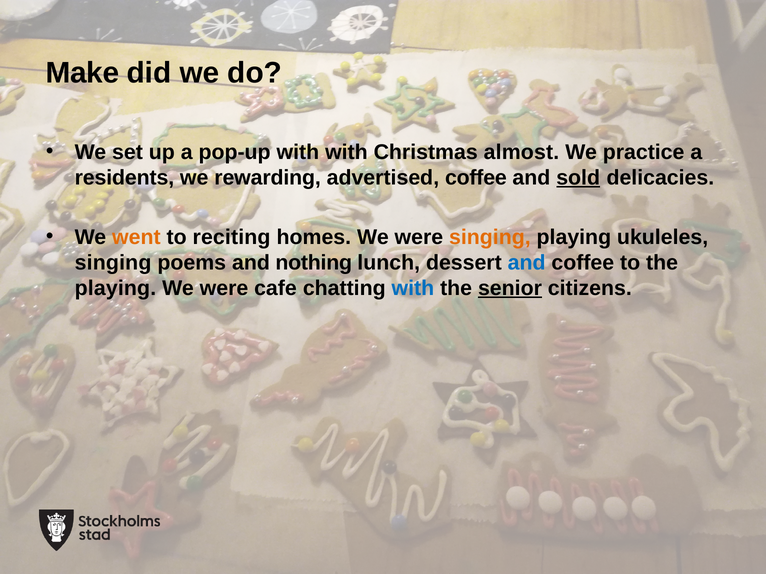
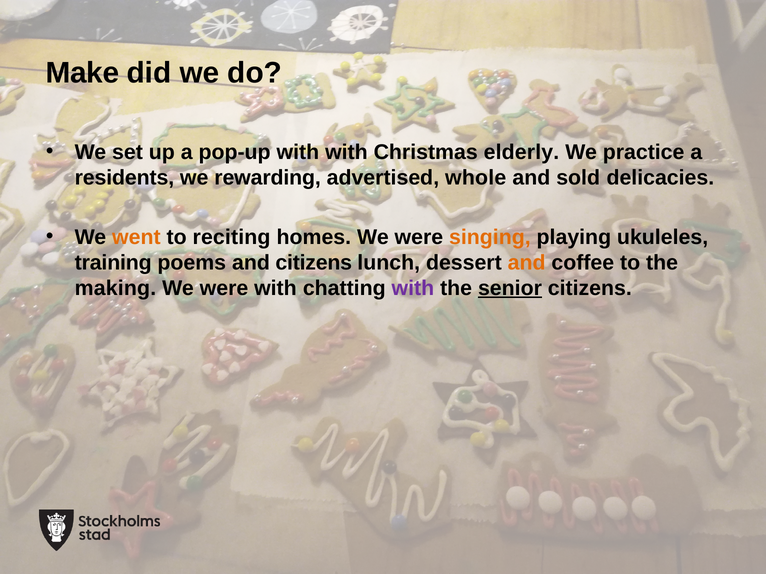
almost: almost -> elderly (521, 152)
advertised coffee: coffee -> whole (476, 178)
sold underline: present -> none (578, 178)
singing: singing -> training (113, 263)
and nothing: nothing -> citizens (314, 263)
and colour: blue -> orange (527, 263)
playing: playing -> making (115, 288)
were cafe: cafe -> with (275, 288)
with colour: blue -> purple (413, 288)
